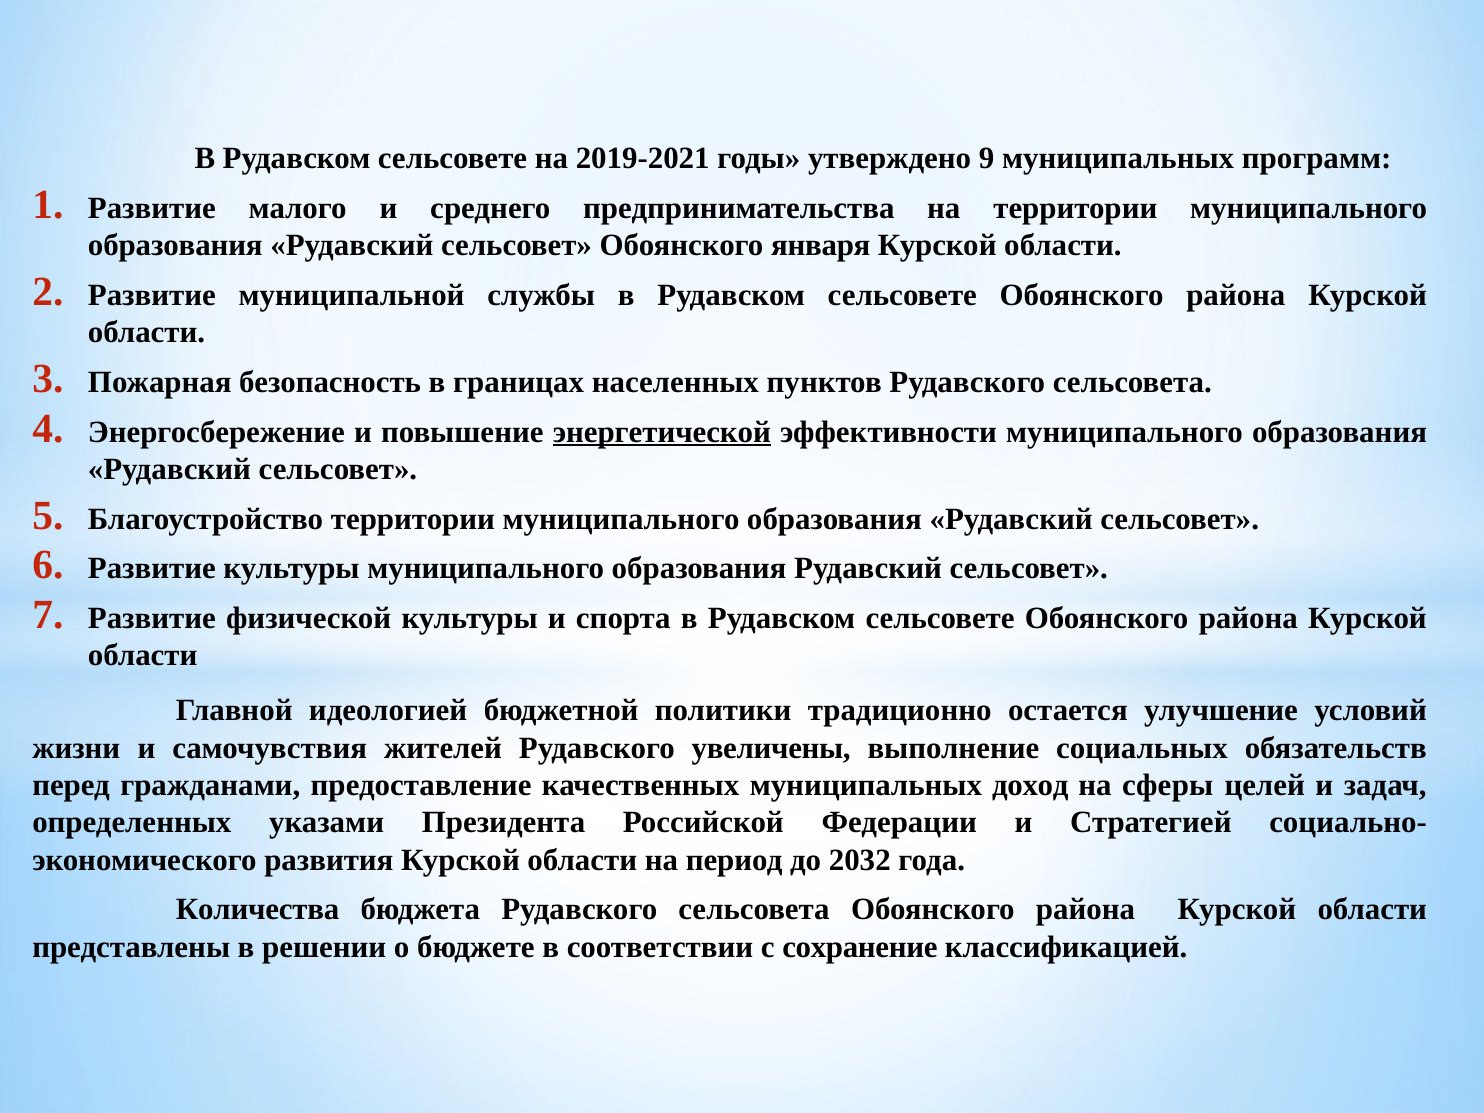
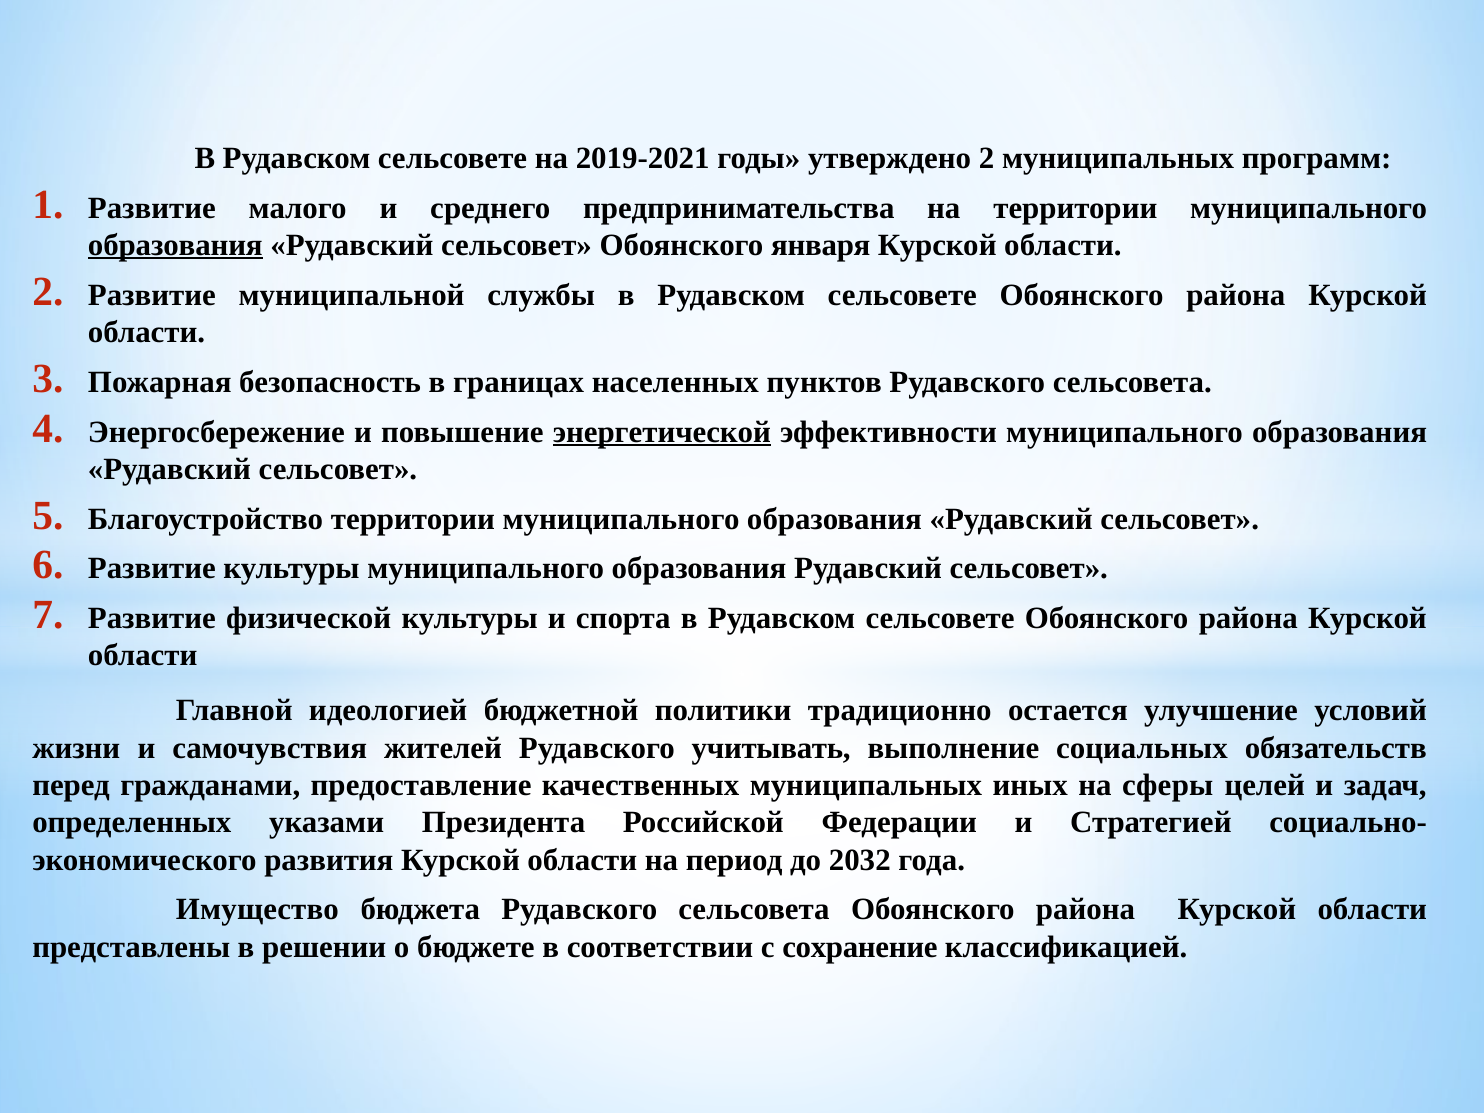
утверждено 9: 9 -> 2 (987, 158)
образования underline: none -> present (175, 245)
увеличены: увеличены -> учитывать (771, 749)
доход: доход -> иных (1030, 786)
Количества: Количества -> Имущество (257, 910)
